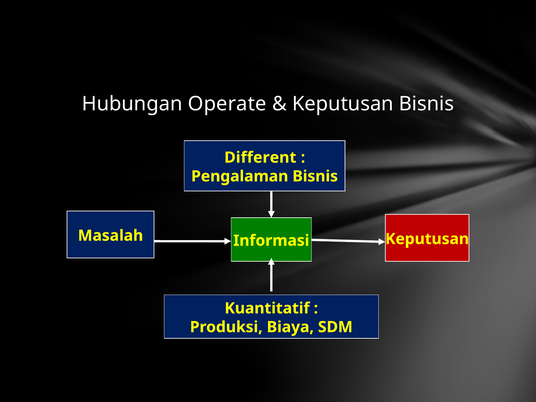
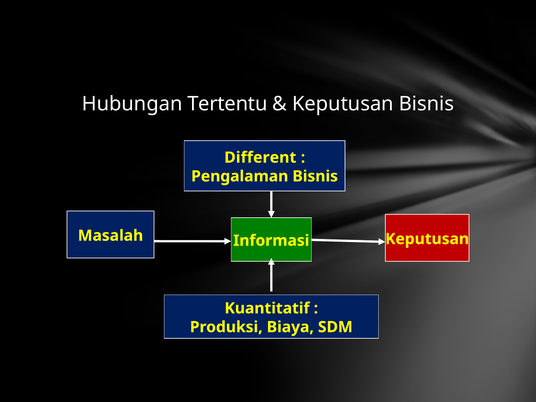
Operate: Operate -> Tertentu (227, 104)
